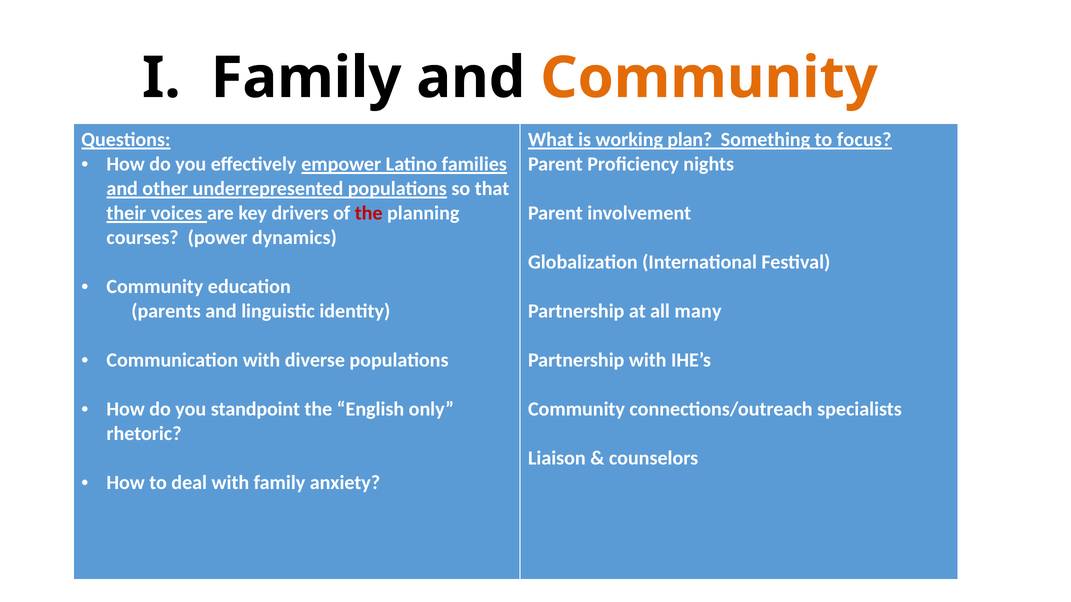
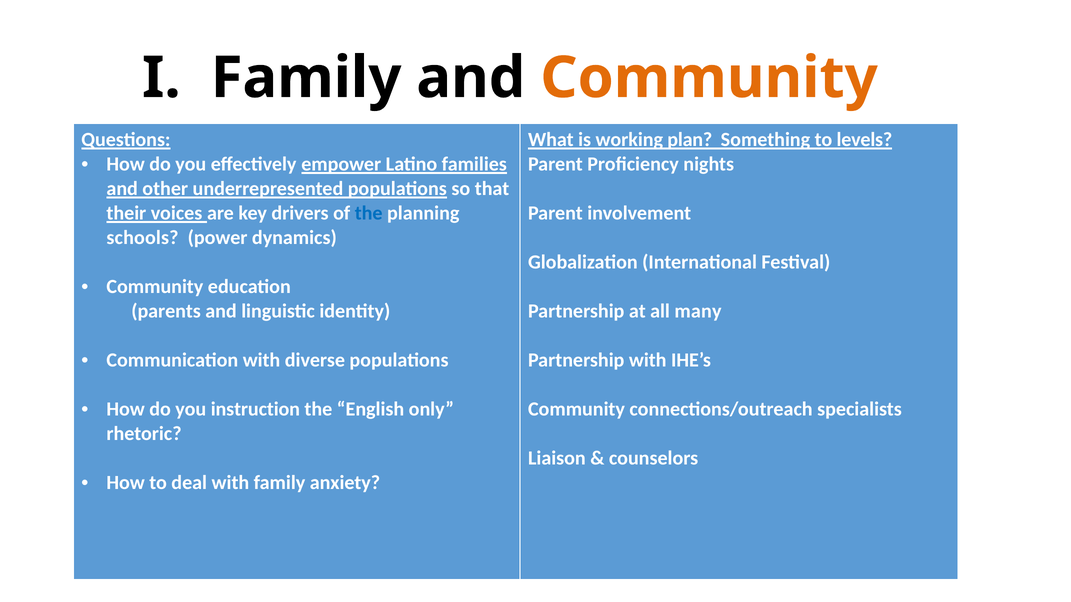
focus: focus -> levels (864, 140)
the colour: red -> blue (369, 213)
courses: courses -> schools (142, 238)
standpoint: standpoint -> instruction (255, 410)
